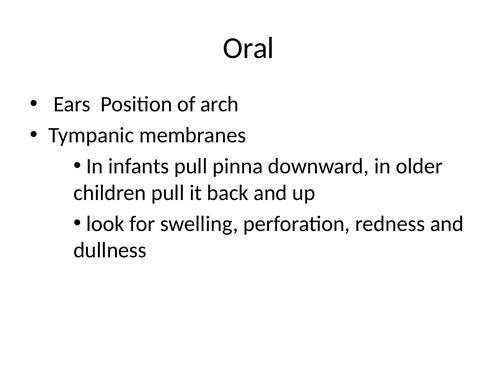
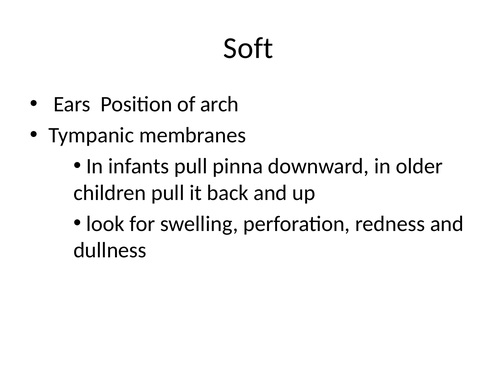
Oral: Oral -> Soft (248, 48)
